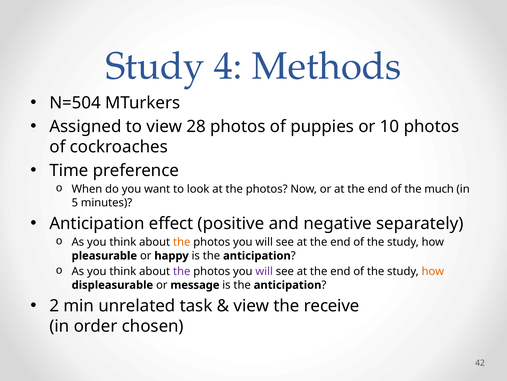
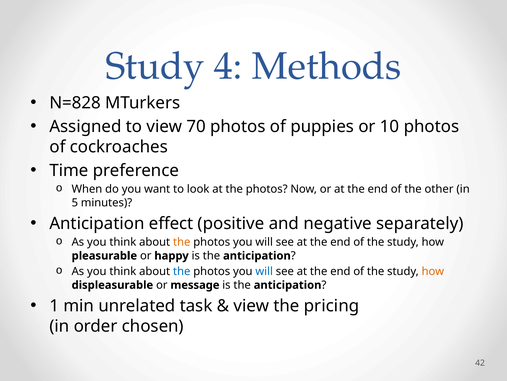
N=504: N=504 -> N=828 (75, 103)
28: 28 -> 70 (196, 126)
much: much -> other (439, 189)
the colour: purple -> blue (182, 271)
will colour: purple -> blue (264, 271)
2: 2 -> 1 (54, 305)
receive: receive -> pricing (332, 305)
